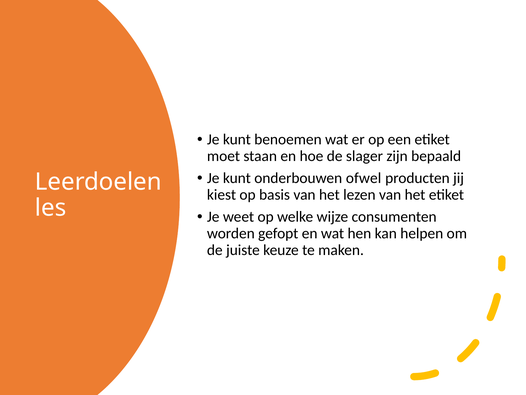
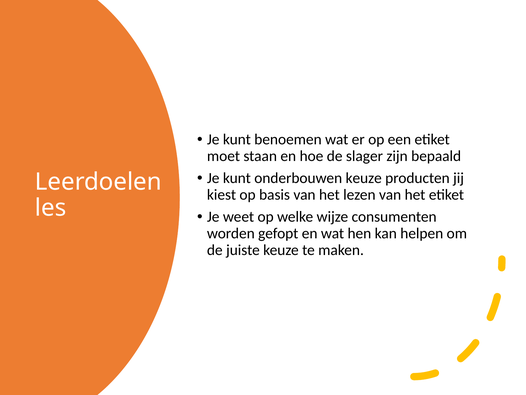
onderbouwen ofwel: ofwel -> keuze (364, 178)
